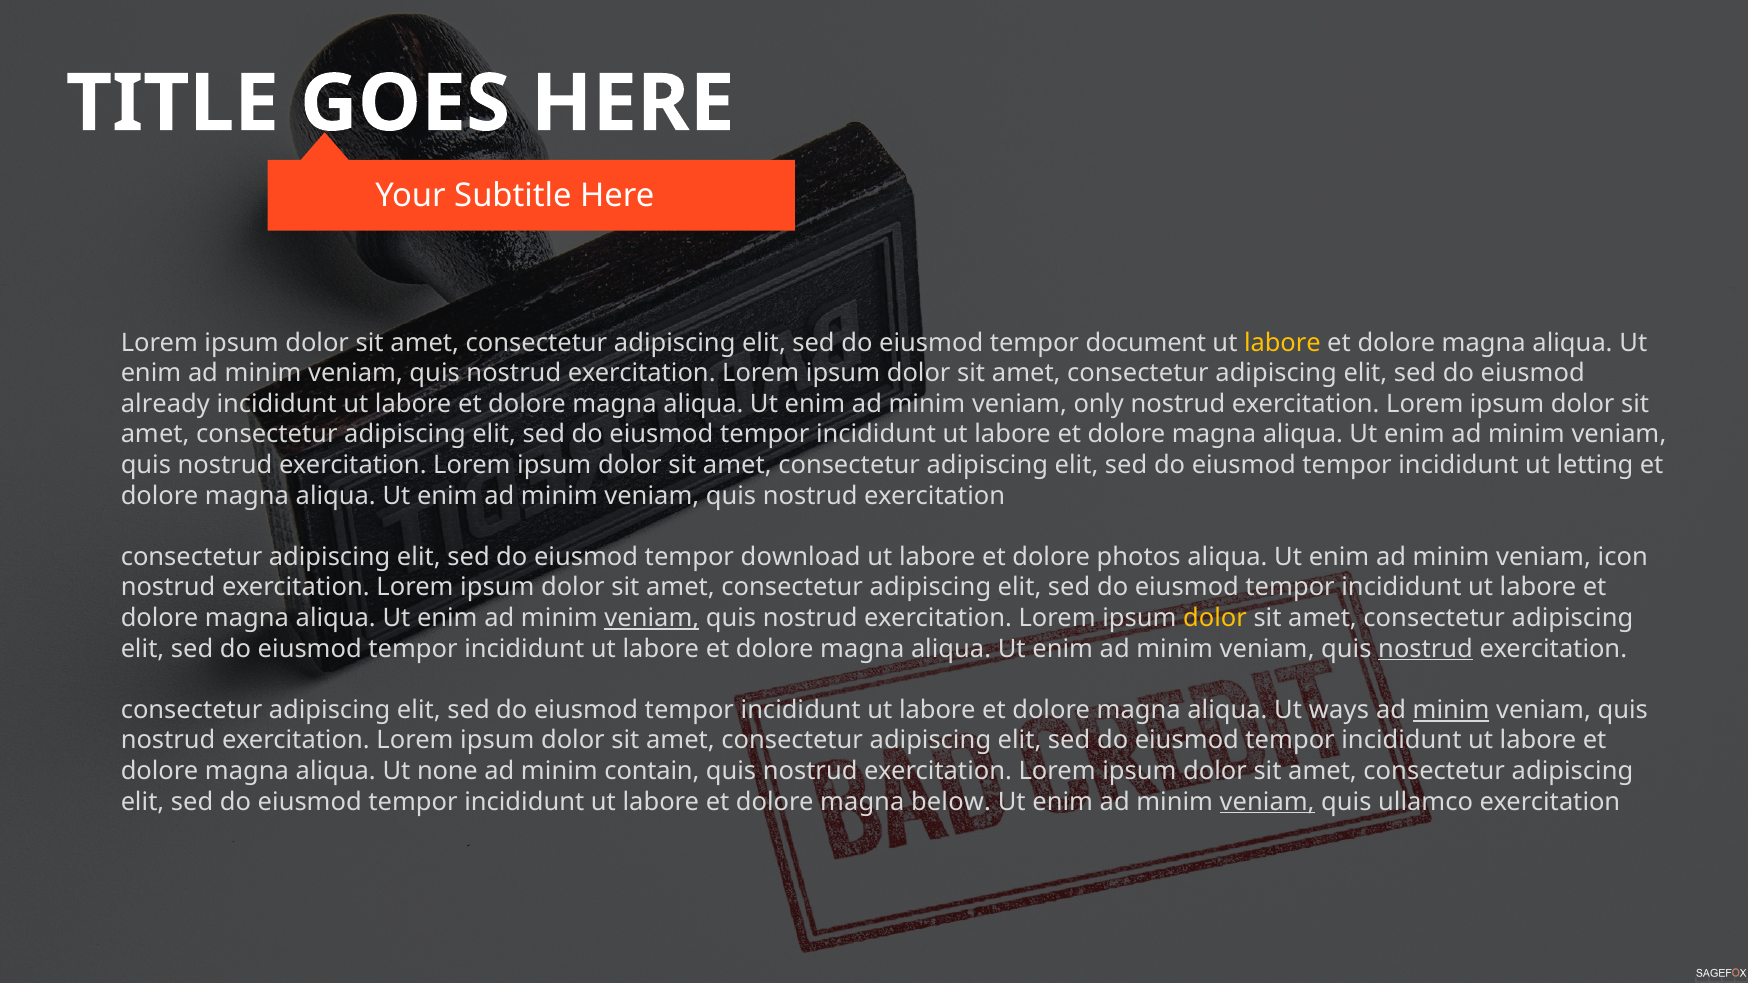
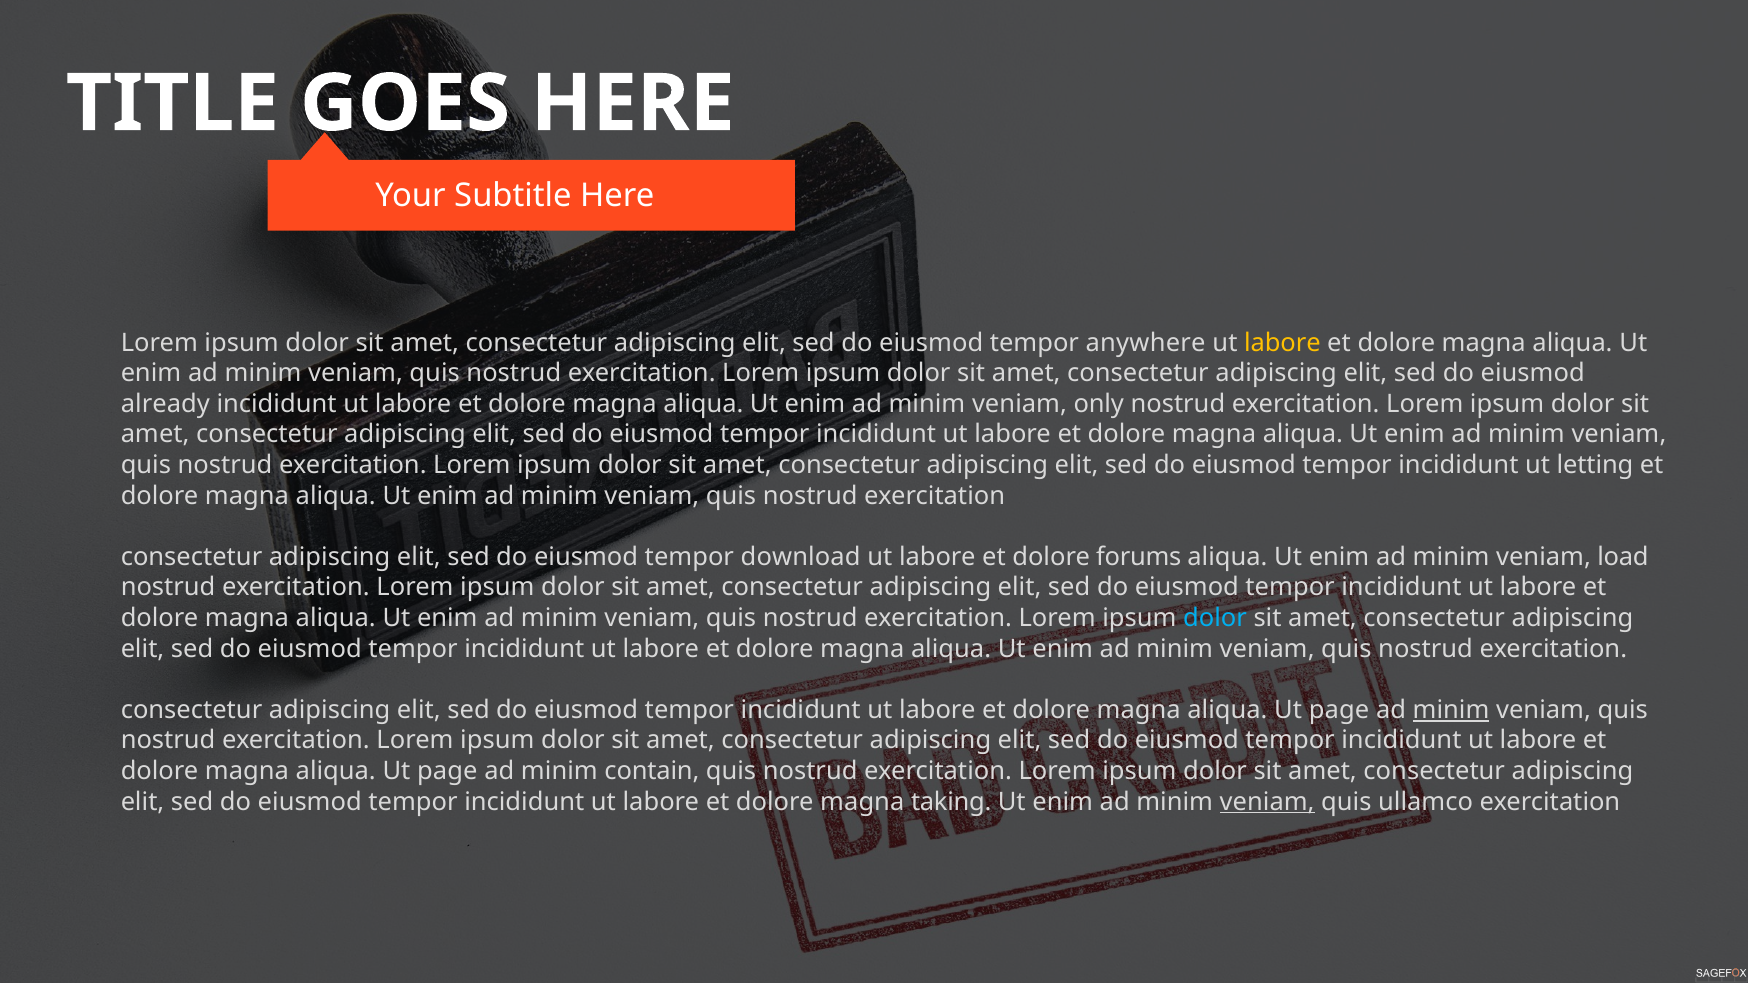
document: document -> anywhere (1146, 343)
photos: photos -> forums (1139, 557)
icon: icon -> load (1623, 557)
veniam underline: present -> none (652, 618)
dolor colour: yellow -> light blue (1215, 618)
nostrud underline: present -> none (1426, 649)
ways: ways -> page (1339, 710)
none: none -> page (447, 771)
below: below -> taking (951, 802)
